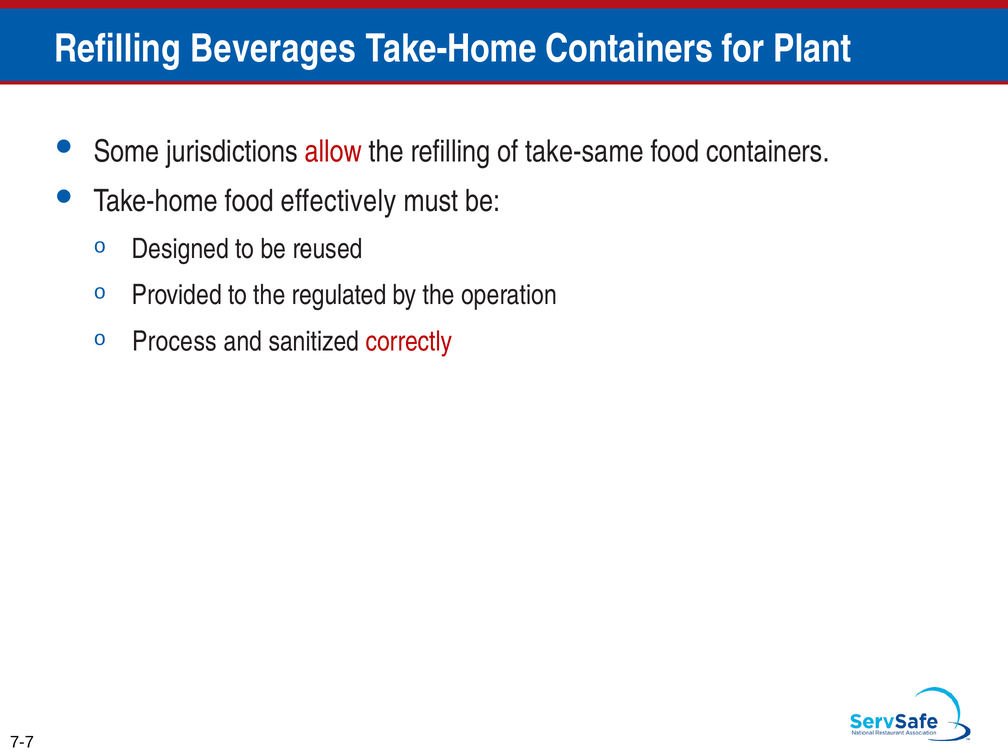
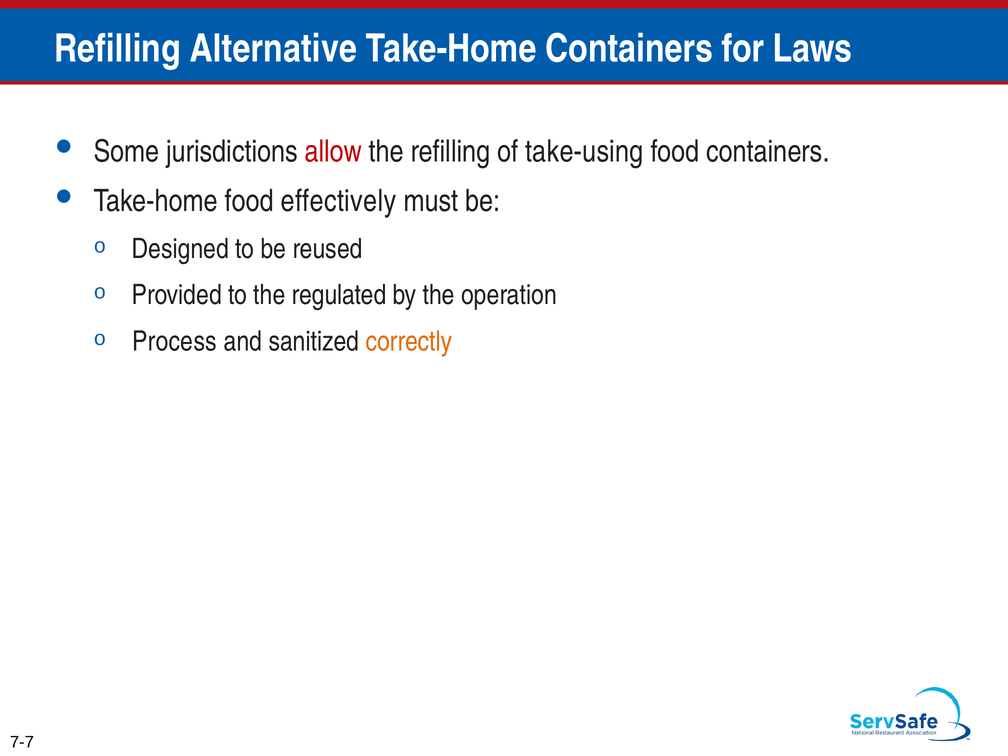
Beverages: Beverages -> Alternative (273, 49)
Plant: Plant -> Laws (813, 49)
take-same: take-same -> take-using (584, 152)
correctly colour: red -> orange (409, 341)
